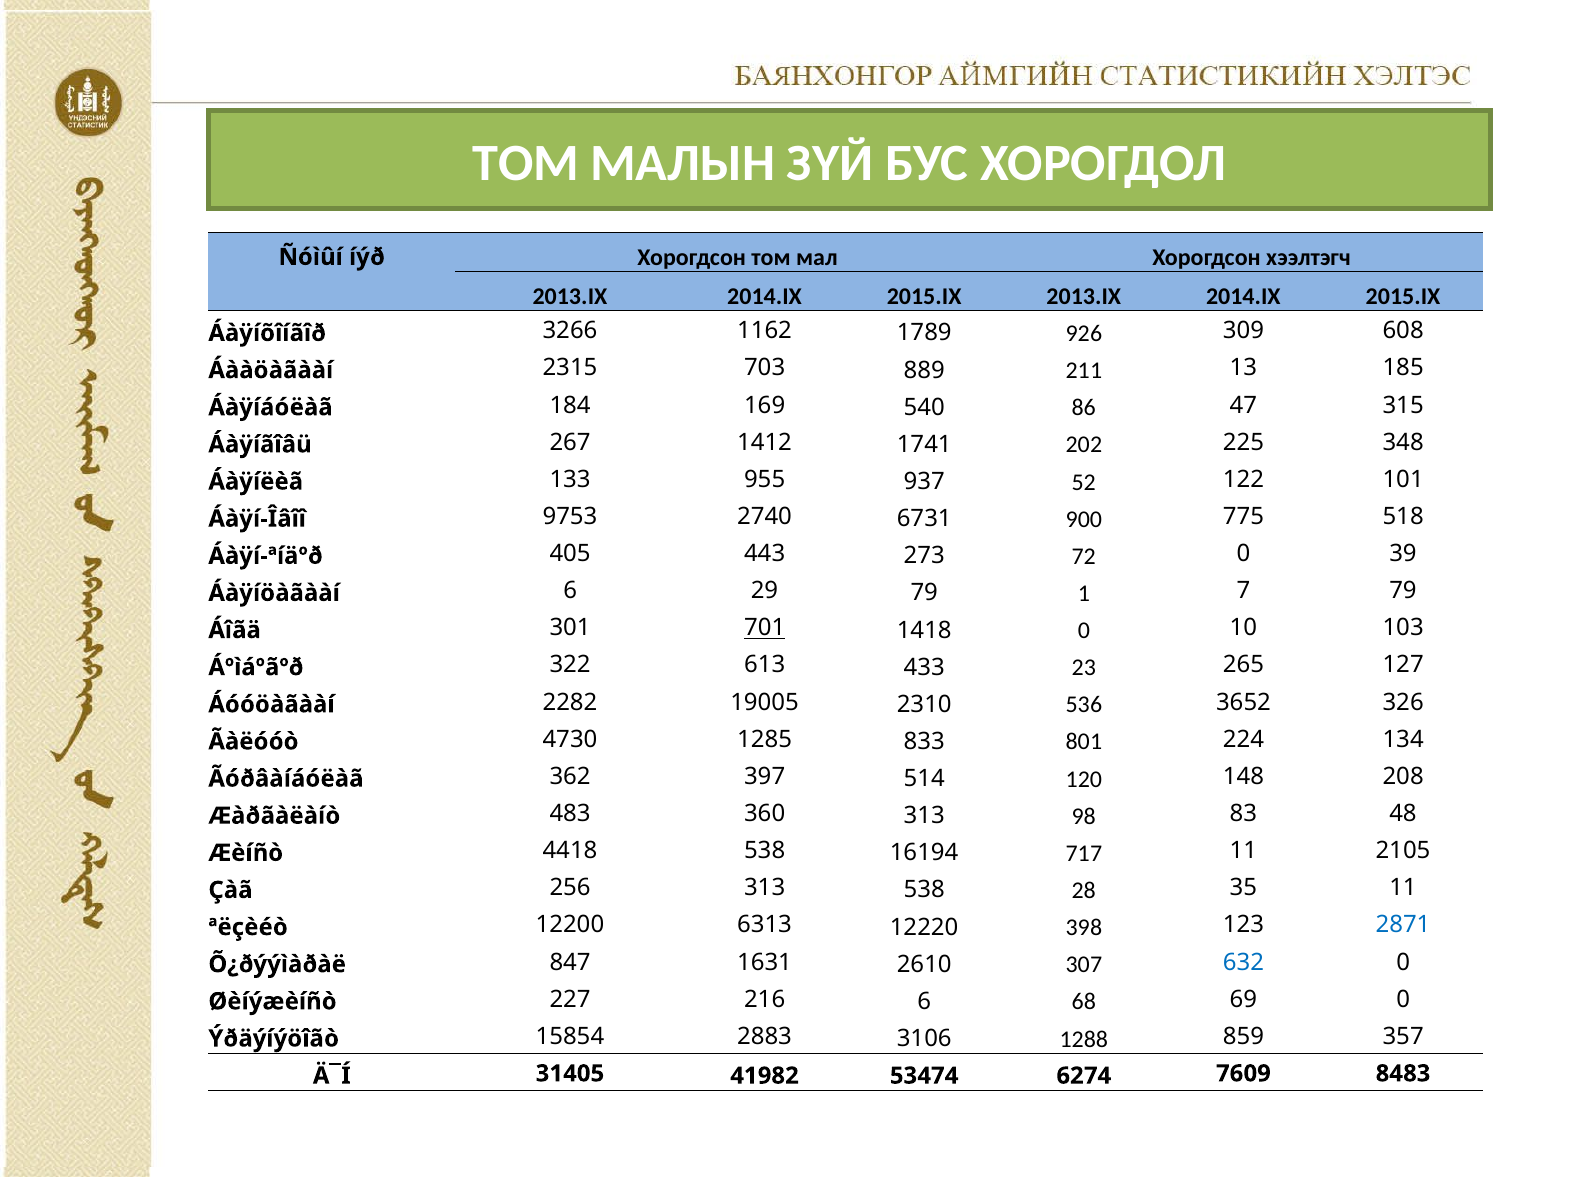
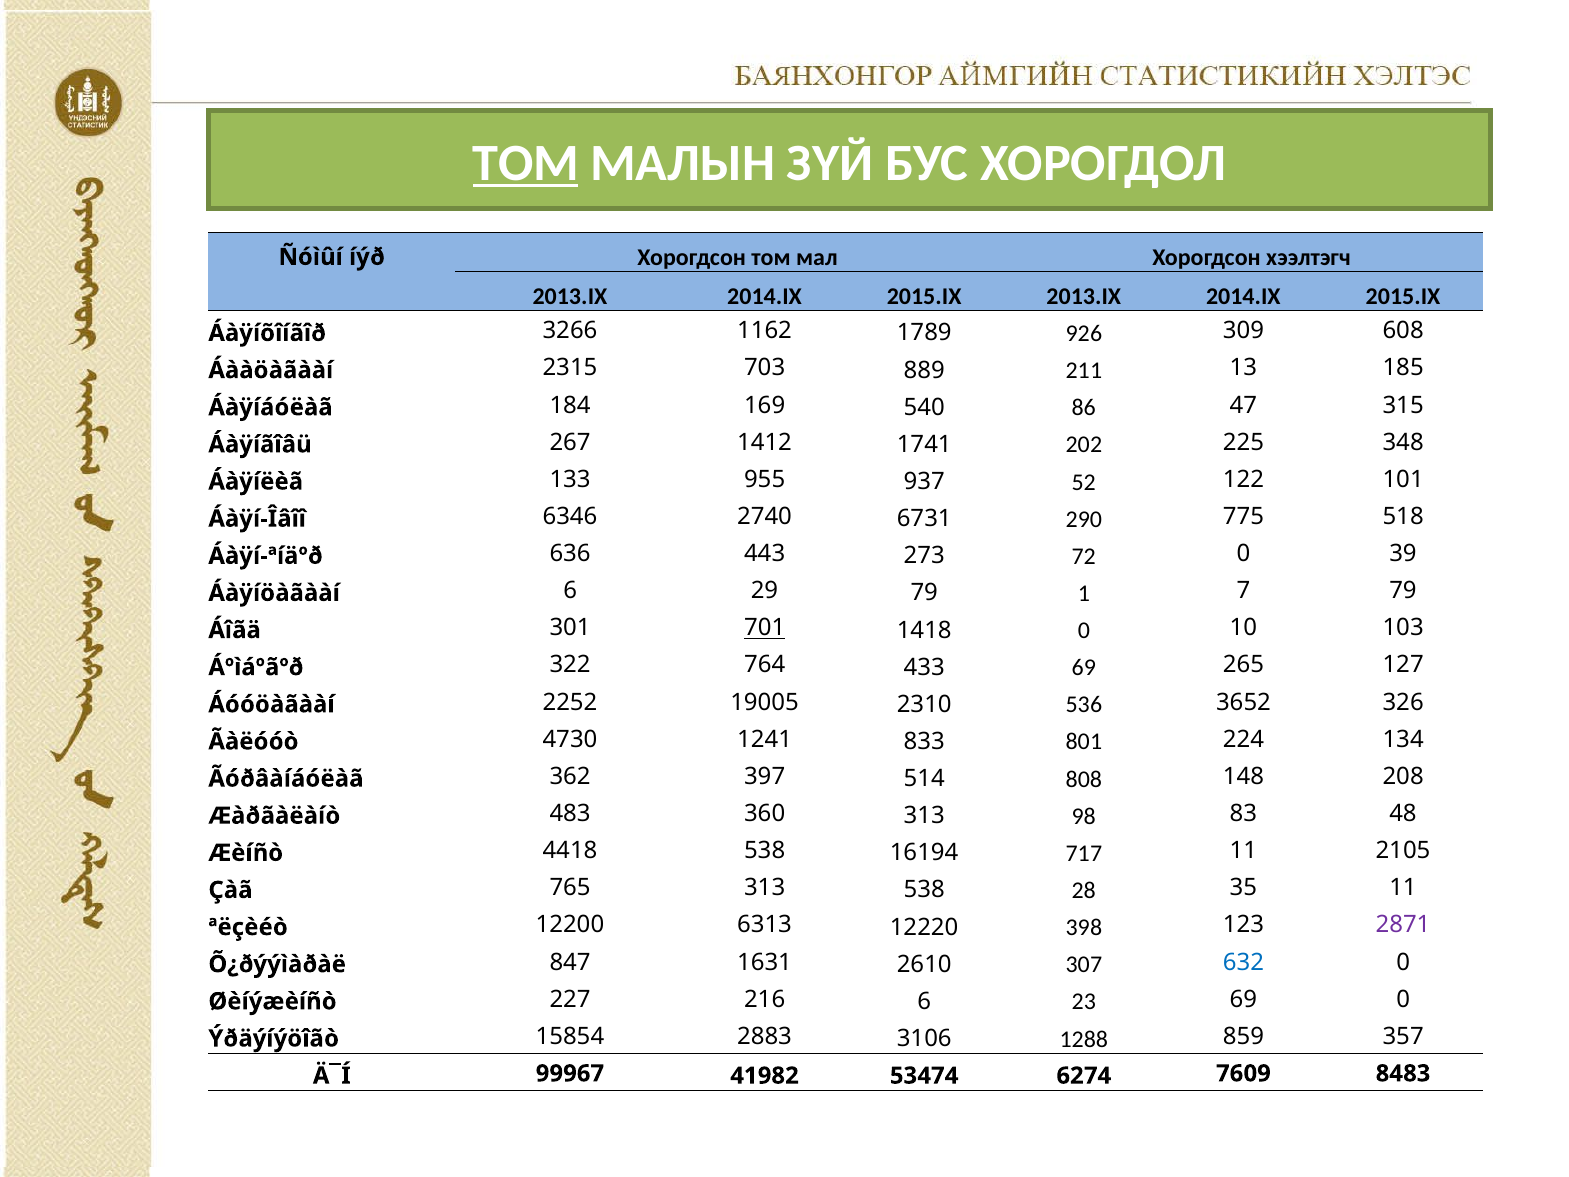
ТОМ underline: none -> present (526, 163)
9753: 9753 -> 6346 (570, 516)
900: 900 -> 290 (1084, 519)
405: 405 -> 636 (570, 554)
613: 613 -> 764 (765, 665)
23: 23 -> 69 (1084, 668)
2282: 2282 -> 2252 (570, 702)
1285: 1285 -> 1241 (765, 739)
120: 120 -> 808 (1084, 779)
256: 256 -> 765 (570, 888)
2871 colour: blue -> purple (1403, 925)
68: 68 -> 23 (1084, 1002)
31405: 31405 -> 99967 (570, 1073)
